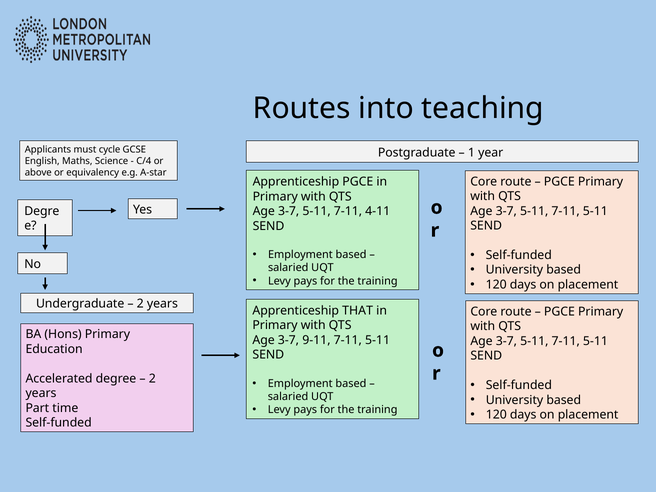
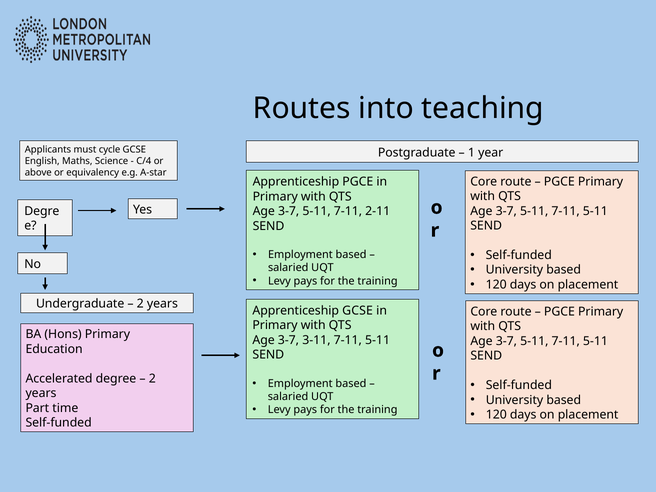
4-11: 4-11 -> 2-11 (378, 211)
Apprenticeship THAT: THAT -> GCSE (358, 311)
9-11: 9-11 -> 3-11 (316, 340)
